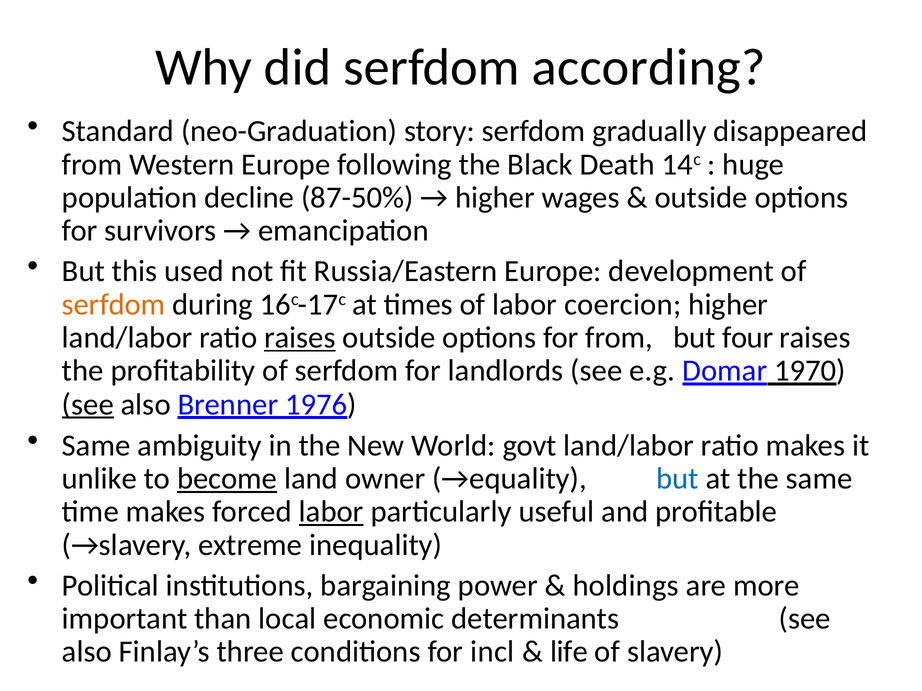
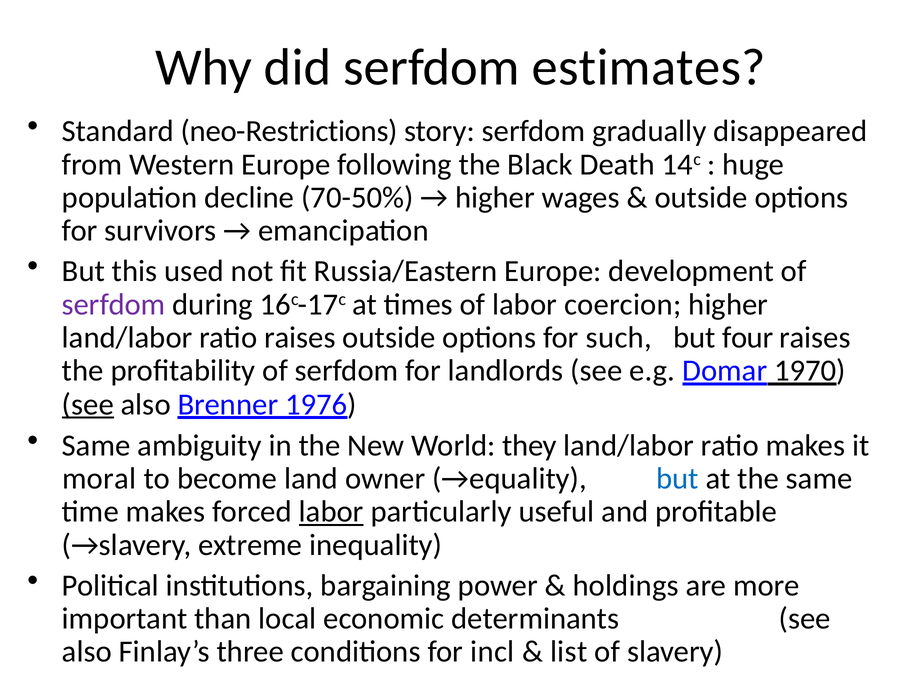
according: according -> estimates (649, 67)
neo-Graduation: neo-Graduation -> neo-Restrictions (289, 131)
87-50%: 87-50% -> 70-50% (357, 198)
serfdom colour: orange -> purple (114, 305)
raises underline: present -> none (300, 338)
for from: from -> such (619, 338)
govt: govt -> they (530, 446)
unlike: unlike -> moral (99, 479)
become underline: present -> none (227, 479)
life: life -> list (569, 652)
